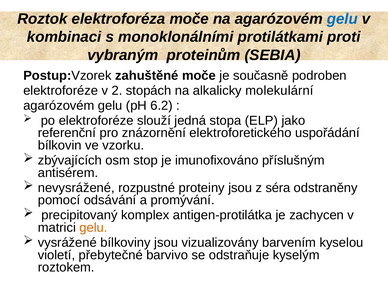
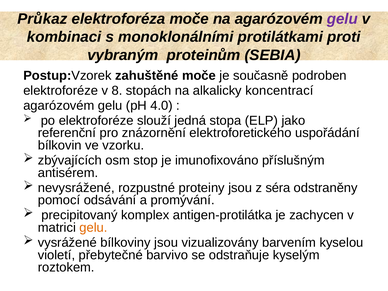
Roztok: Roztok -> Průkaz (42, 19)
gelu colour: blue -> purple (342, 19)
2: 2 -> 8 (117, 90)
molekulární: molekulární -> koncentrací (279, 90)
6.2: 6.2 -> 4.0 (162, 106)
